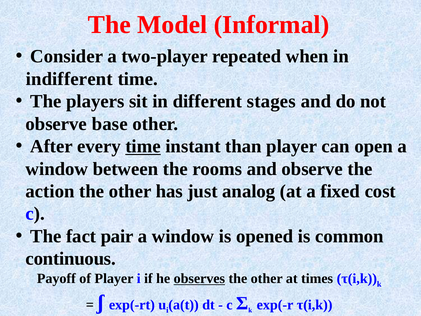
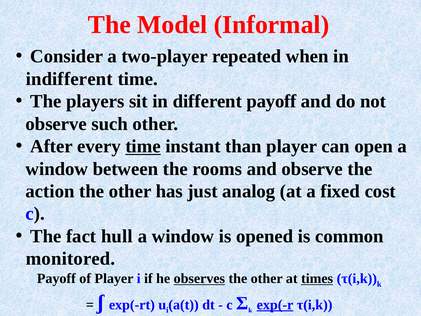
different stages: stages -> payoff (271, 101)
base: base -> such (110, 124)
pair: pair -> hull (117, 236)
continuous: continuous -> monitored (71, 259)
times underline: none -> present (317, 278)
exp(-r underline: none -> present (275, 305)
